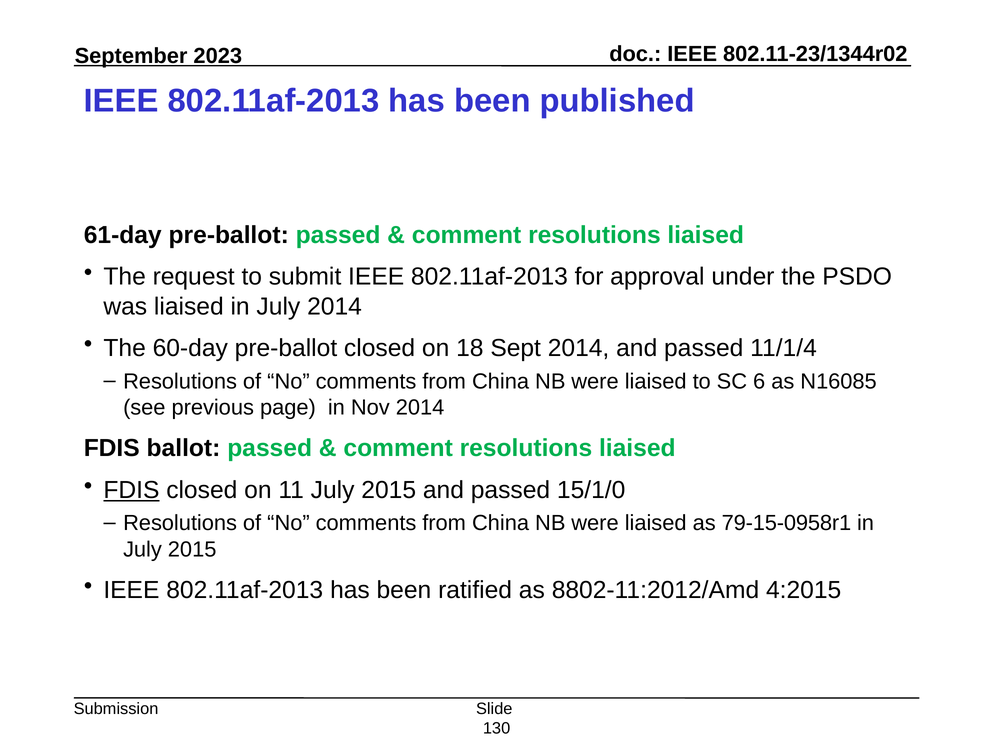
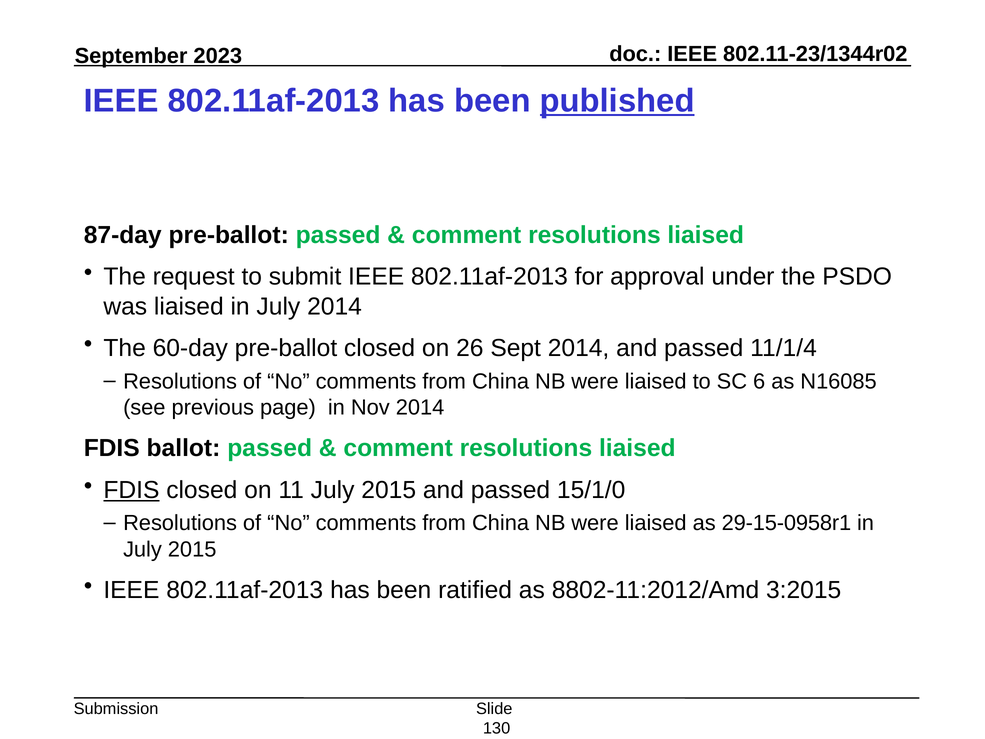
published underline: none -> present (617, 101)
61-day: 61-day -> 87-day (123, 235)
18: 18 -> 26 (470, 348)
79-15-0958r1: 79-15-0958r1 -> 29-15-0958r1 (786, 523)
4:2015: 4:2015 -> 3:2015 (804, 590)
